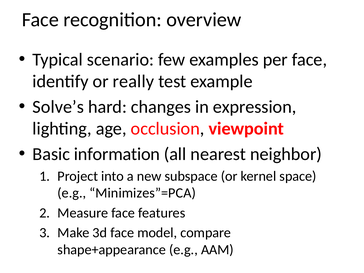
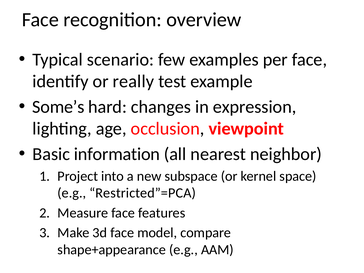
Solve’s: Solve’s -> Some’s (58, 107)
Minimizes”=PCA: Minimizes”=PCA -> Restricted”=PCA (143, 193)
